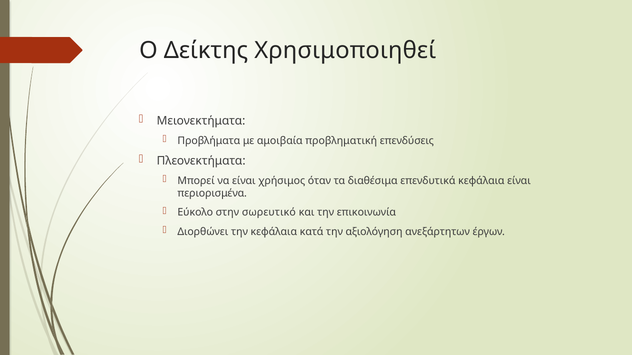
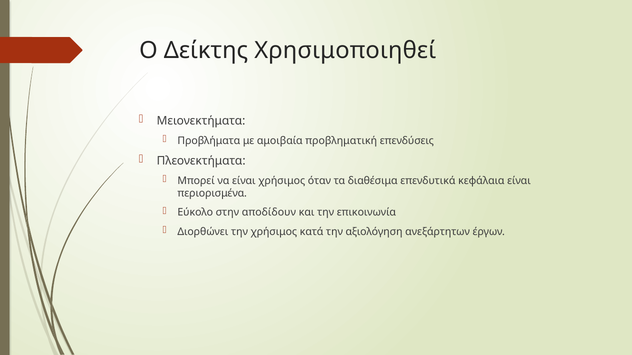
σωρευτικό: σωρευτικό -> αποδίδουν (269, 213)
την κεφάλαια: κεφάλαια -> χρήσιμος (274, 232)
